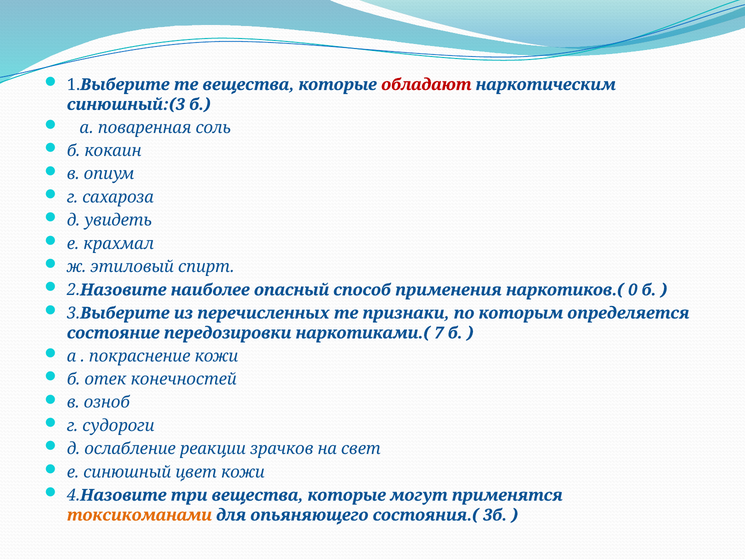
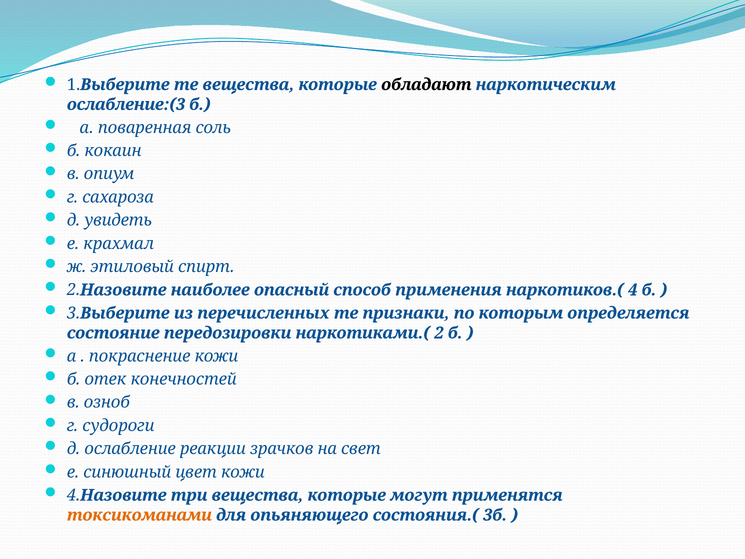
обладают colour: red -> black (426, 85)
синюшный:(3: синюшный:(3 -> ослабление:(3 (126, 104)
0: 0 -> 4 (633, 290)
7: 7 -> 2 (439, 333)
